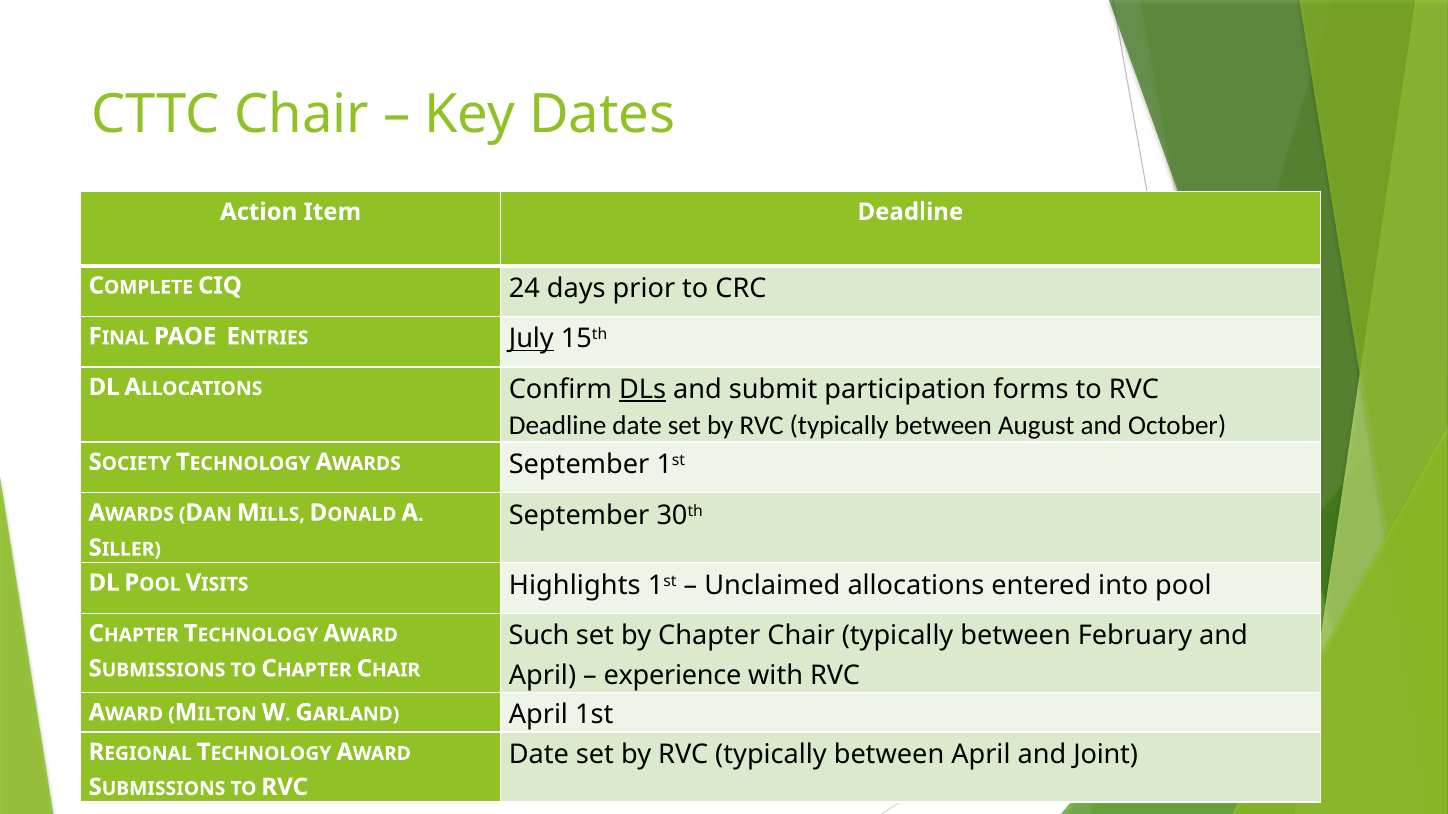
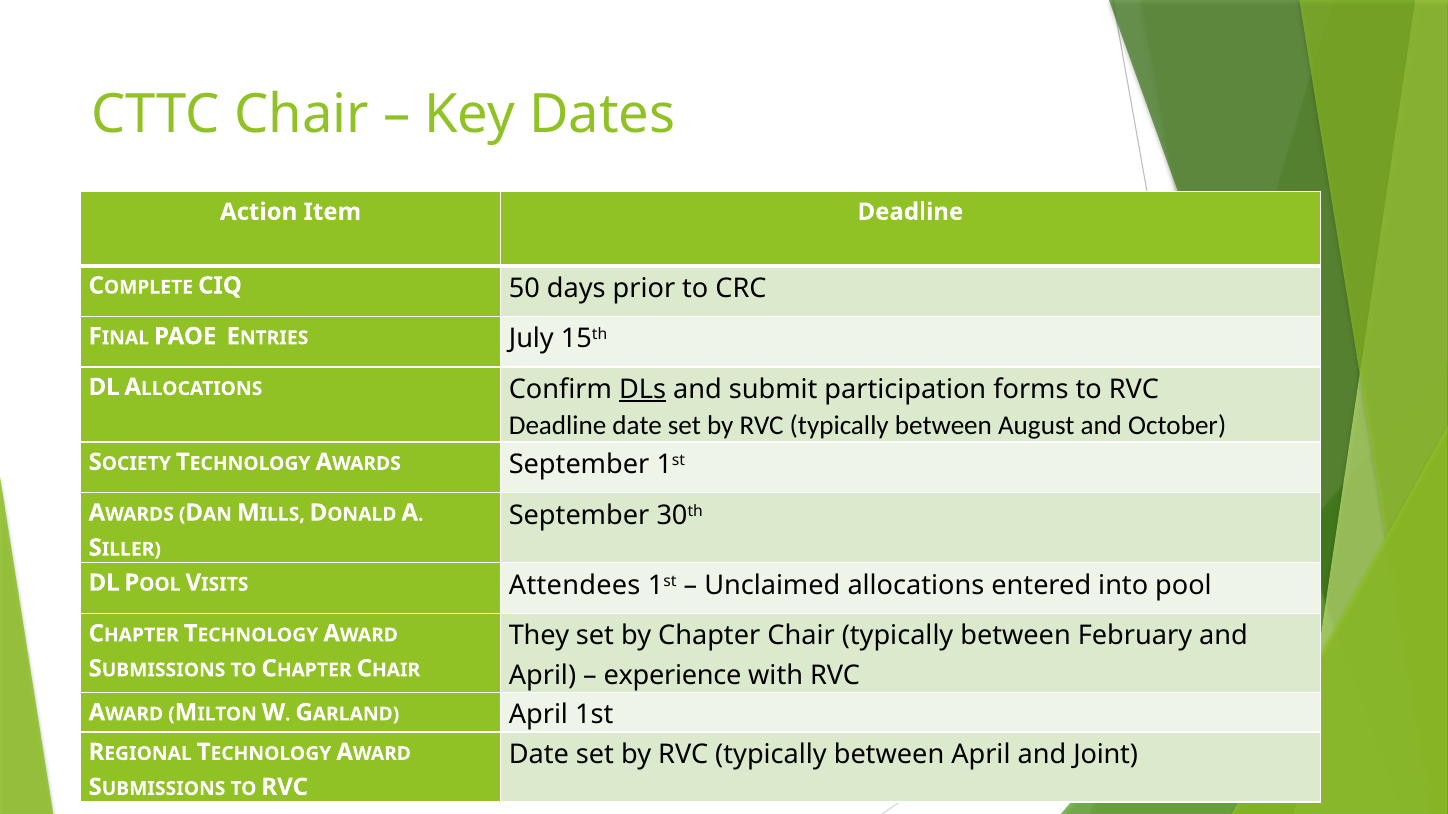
24: 24 -> 50 (524, 288)
July underline: present -> none (531, 339)
Highlights: Highlights -> Attendees (575, 586)
Such: Such -> They (539, 636)
